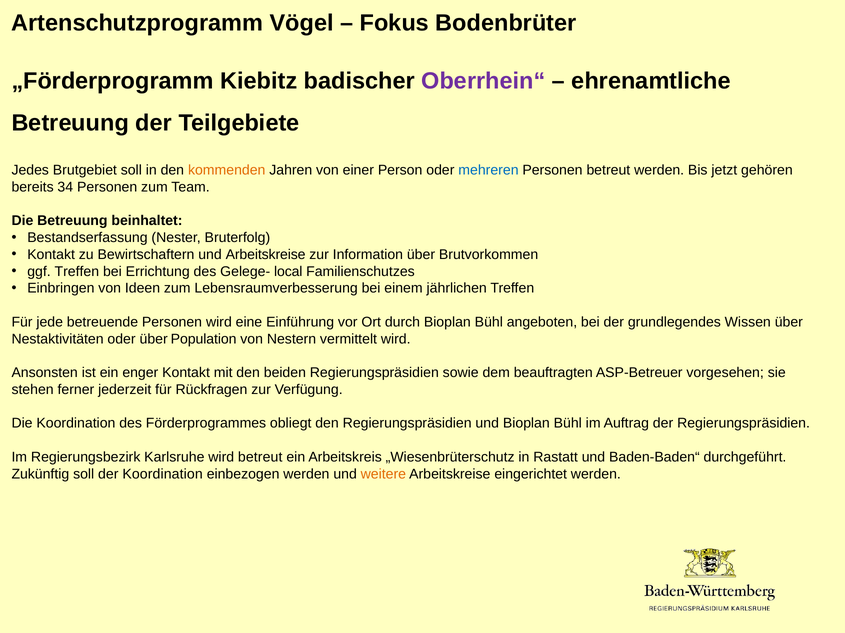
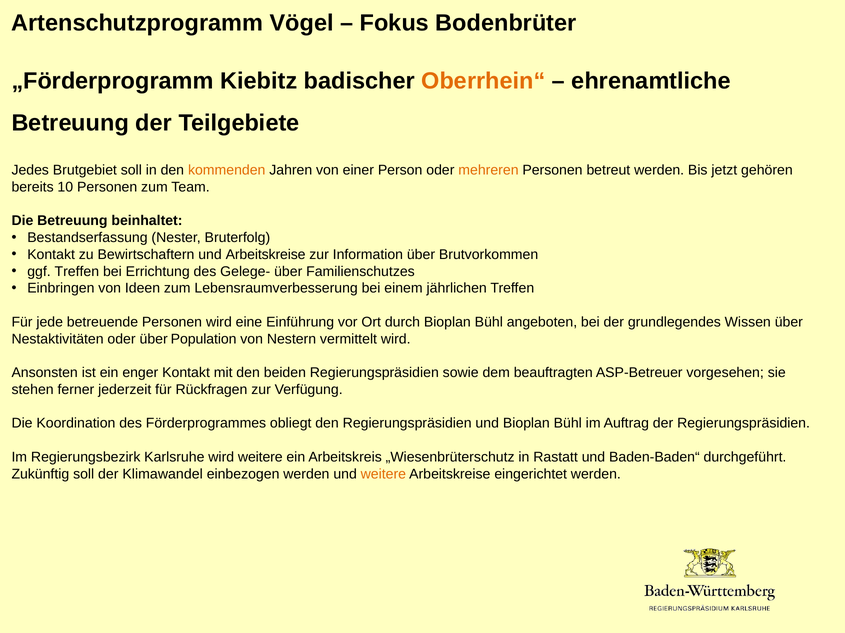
Oberrhein“ colour: purple -> orange (483, 81)
mehreren colour: blue -> orange (488, 170)
34: 34 -> 10 (65, 187)
Gelege- local: local -> über (288, 272)
wird betreut: betreut -> weitere (260, 458)
der Koordination: Koordination -> Klimawandel (163, 475)
